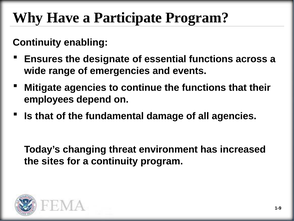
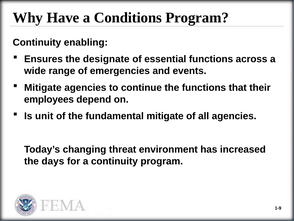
Participate: Participate -> Conditions (128, 18)
Is that: that -> unit (44, 116)
fundamental damage: damage -> mitigate (165, 116)
sites: sites -> days (53, 161)
